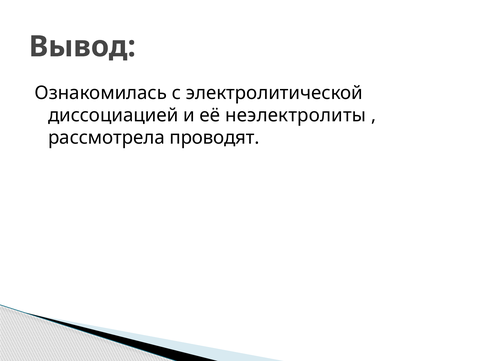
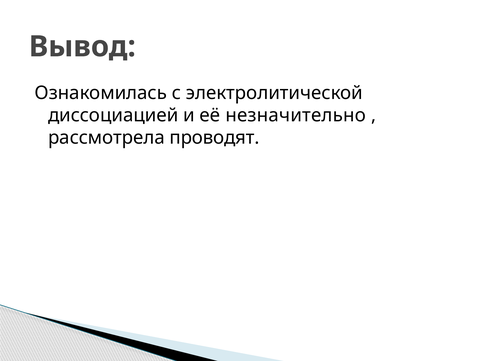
неэлектролиты: неэлектролиты -> незначительно (296, 115)
